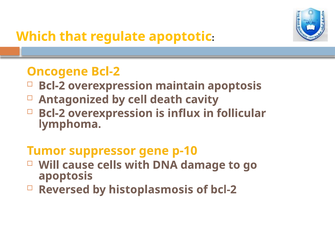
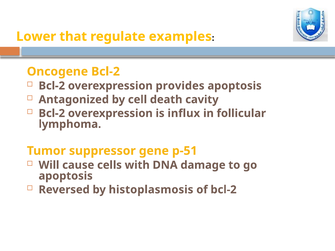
Which: Which -> Lower (36, 37)
apoptotic: apoptotic -> examples (180, 37)
maintain: maintain -> provides (180, 86)
p-10: p-10 -> p-51 (185, 151)
